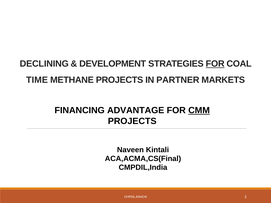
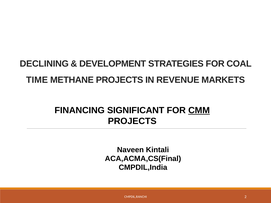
FOR underline: present -> none (215, 64)
PARTNER: PARTNER -> REVENUE (178, 80)
ADVANTAGE: ADVANTAGE -> SIGNIFICANT (136, 111)
